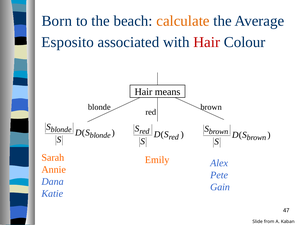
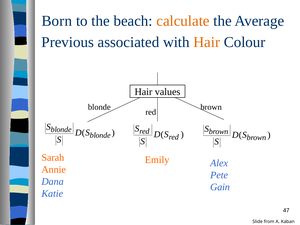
Esposito: Esposito -> Previous (68, 42)
Hair colour: red -> orange (207, 42)
means: means -> values (168, 92)
